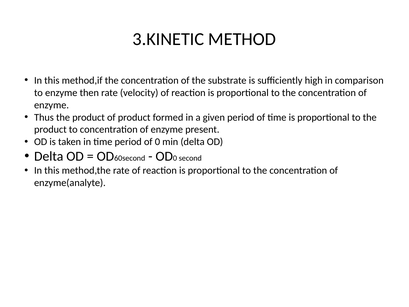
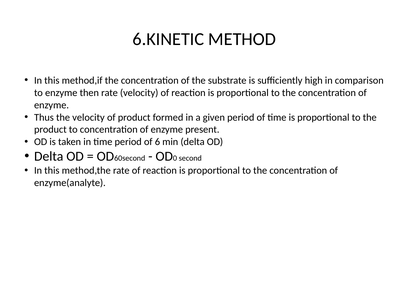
3.KINETIC: 3.KINETIC -> 6.KINETIC (168, 39)
Thus the product: product -> velocity (88, 117)
of 0: 0 -> 6 (157, 142)
